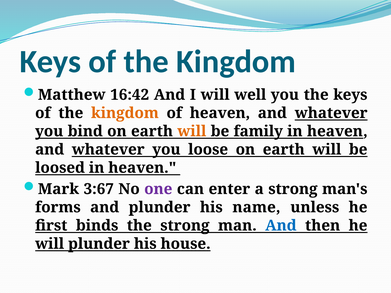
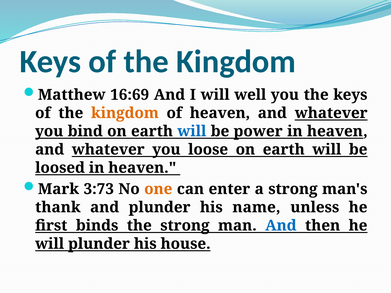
16:42: 16:42 -> 16:69 (130, 95)
will colour: orange -> blue (192, 131)
family: family -> power (258, 131)
3:67: 3:67 -> 3:73 (99, 189)
one colour: purple -> orange (158, 189)
forms: forms -> thank (58, 207)
